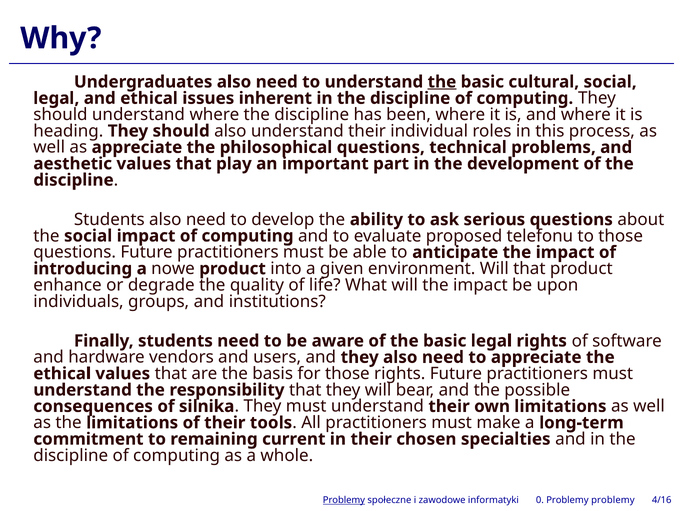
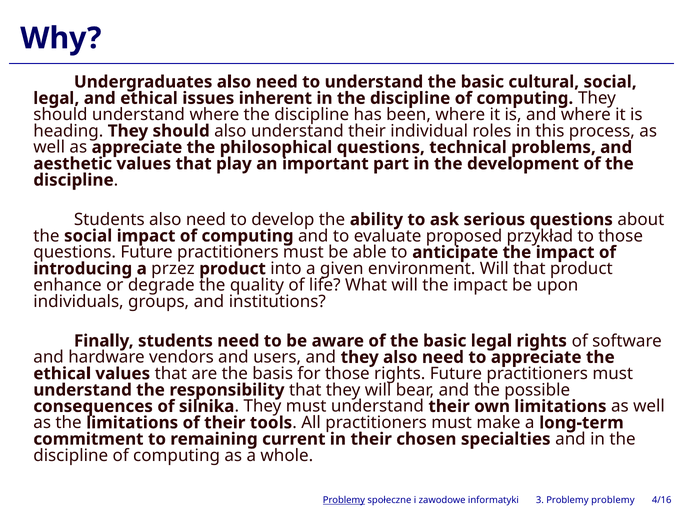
the underline: present -> none (442, 82)
telefonu: telefonu -> przykład (540, 236)
nowe: nowe -> przez (173, 269)
0: 0 -> 3 (540, 500)
